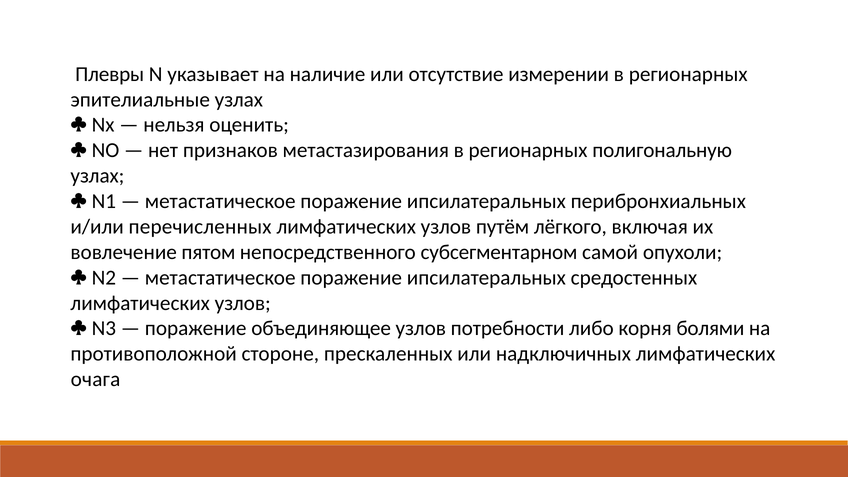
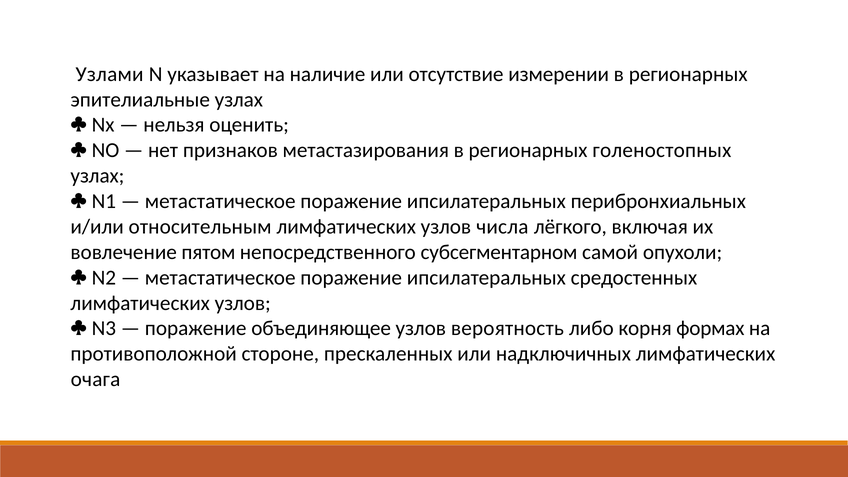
Плевры: Плевры -> Узлами (110, 74)
полигональную: полигональную -> голеностопных (662, 150)
перечисленных: перечисленных -> относительным (200, 227)
путём: путём -> числа (502, 227)
потребности: потребности -> вероятность (507, 328)
болями: болями -> формах (710, 328)
